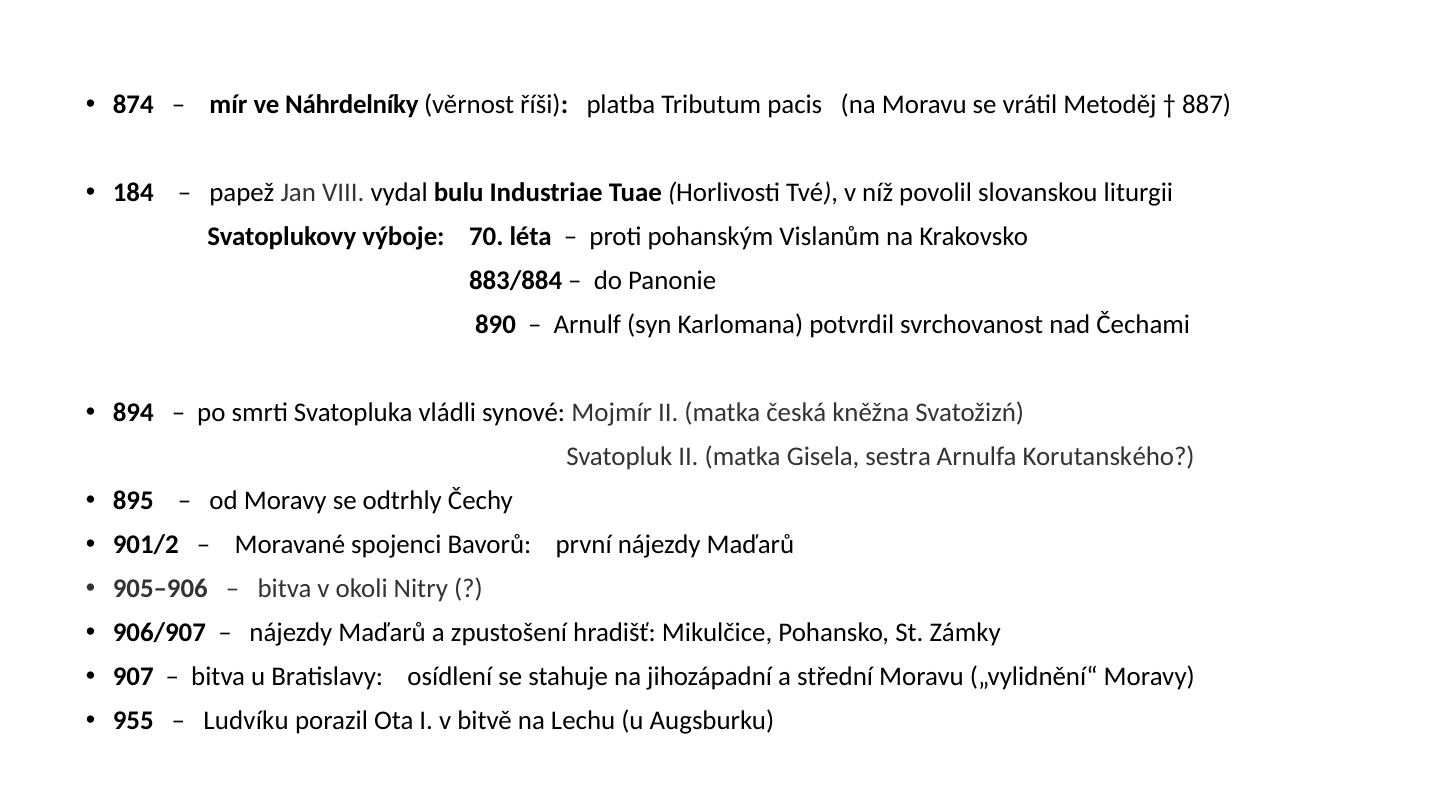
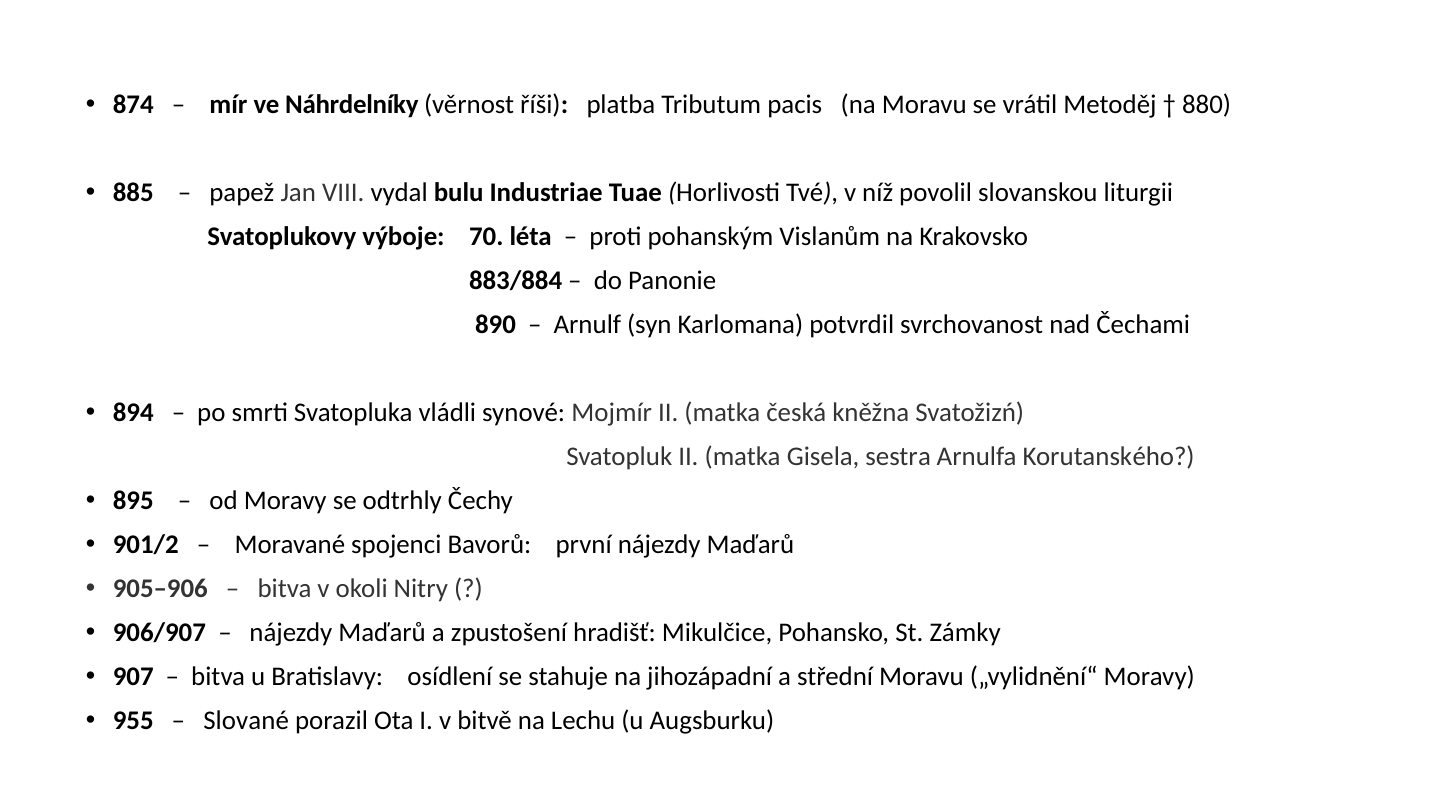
887: 887 -> 880 (1207, 105)
184: 184 -> 885 (133, 193)
Ludvíku: Ludvíku -> Slované (246, 721)
